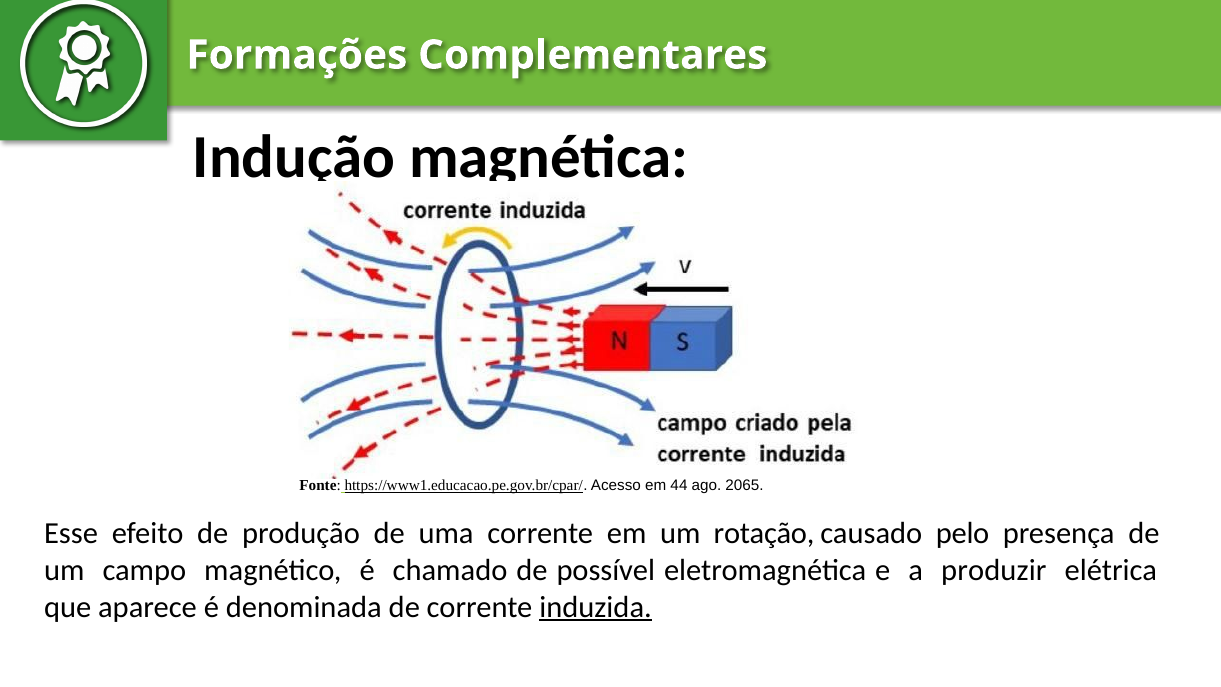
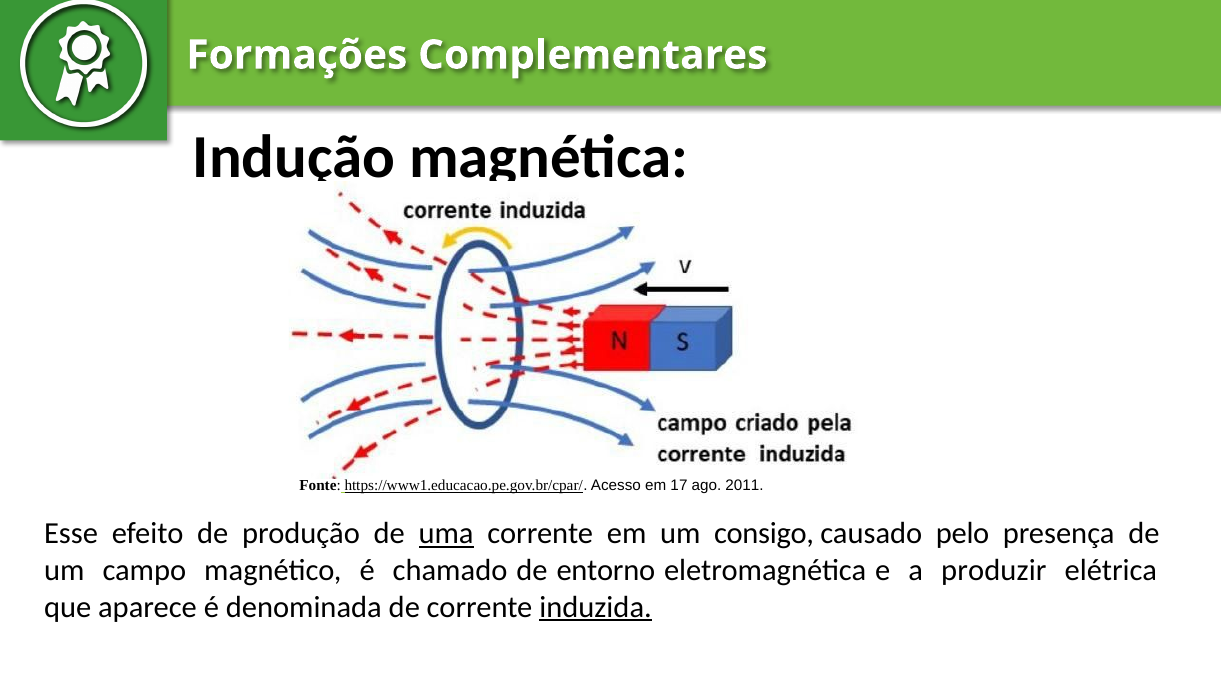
44: 44 -> 17 (679, 486)
2065: 2065 -> 2011 (745, 486)
uma underline: none -> present (446, 534)
rotação: rotação -> consigo (764, 534)
possível: possível -> entorno (606, 570)
